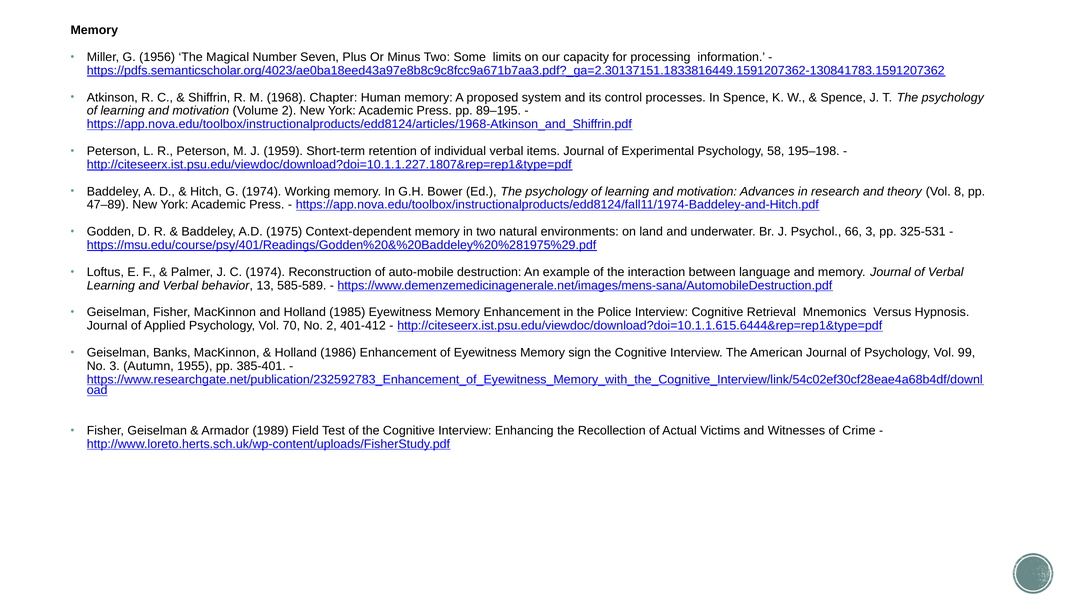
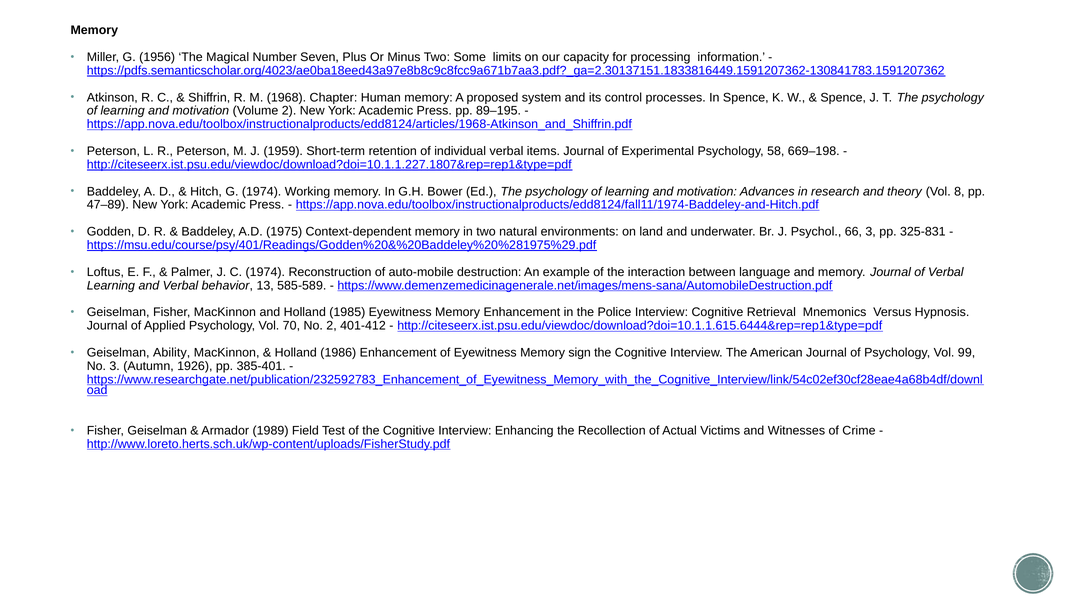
195–198: 195–198 -> 669–198 (814, 151)
325-531: 325-531 -> 325-831 (923, 232)
Banks: Banks -> Ability (172, 353)
1955: 1955 -> 1926 (195, 366)
